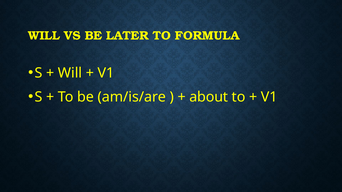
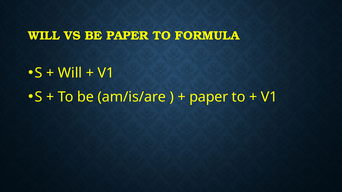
BE LATER: LATER -> PAPER (127, 36)
about: about -> paper (209, 97)
